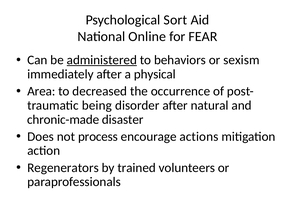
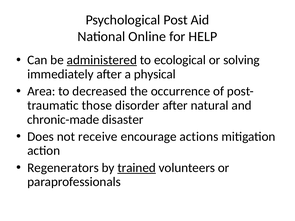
Sort: Sort -> Post (176, 20)
FEAR: FEAR -> HELP (203, 37)
behaviors: behaviors -> ecological (180, 60)
sexism: sexism -> solving (241, 60)
being: being -> those (97, 105)
process: process -> receive (98, 137)
trained underline: none -> present (137, 168)
